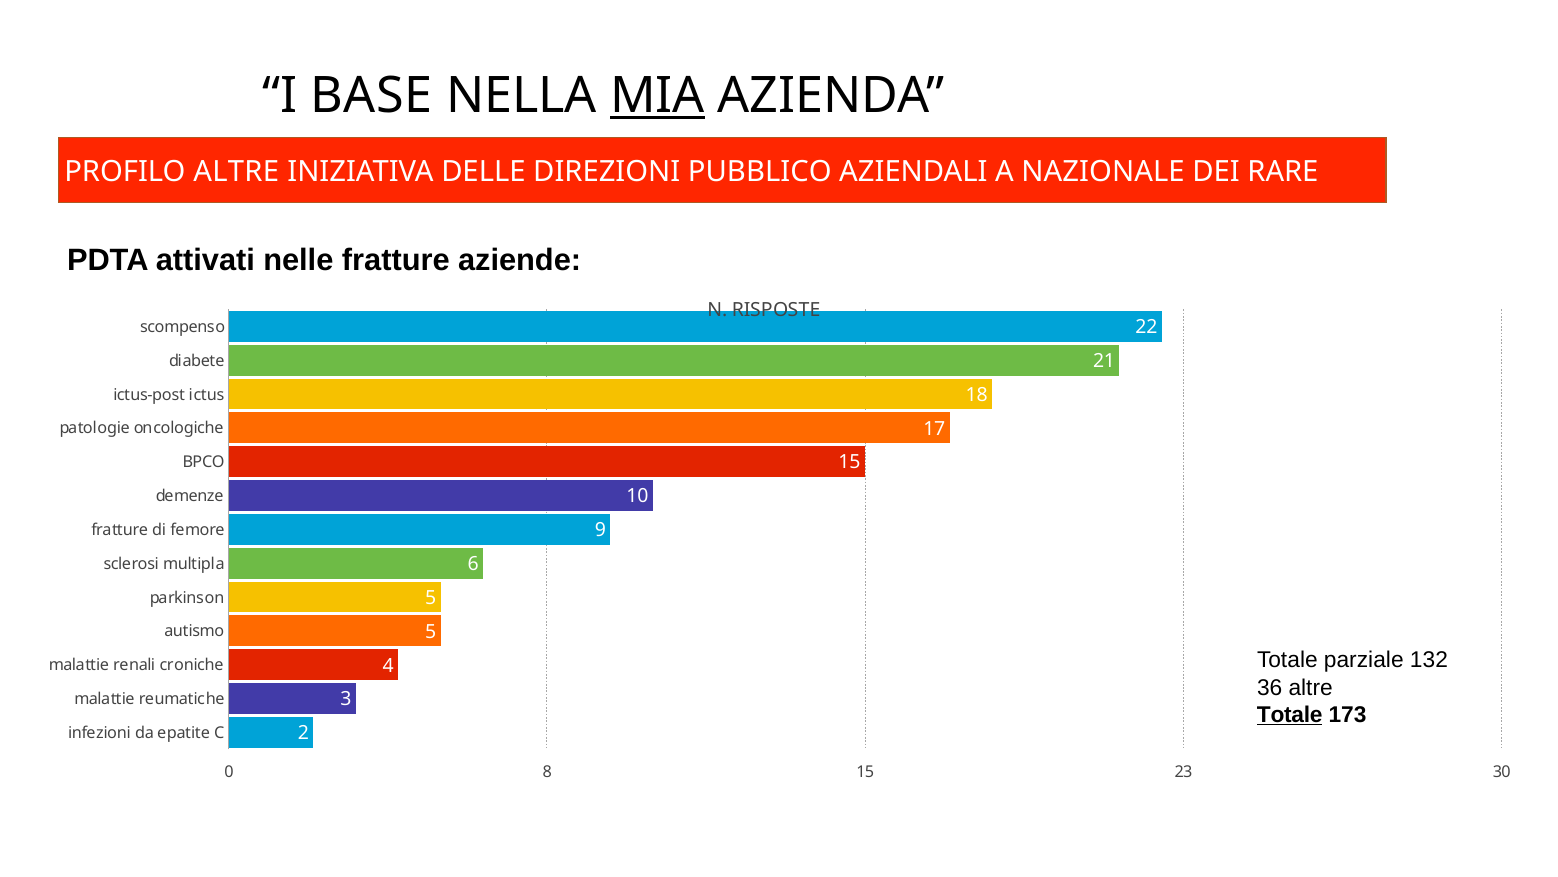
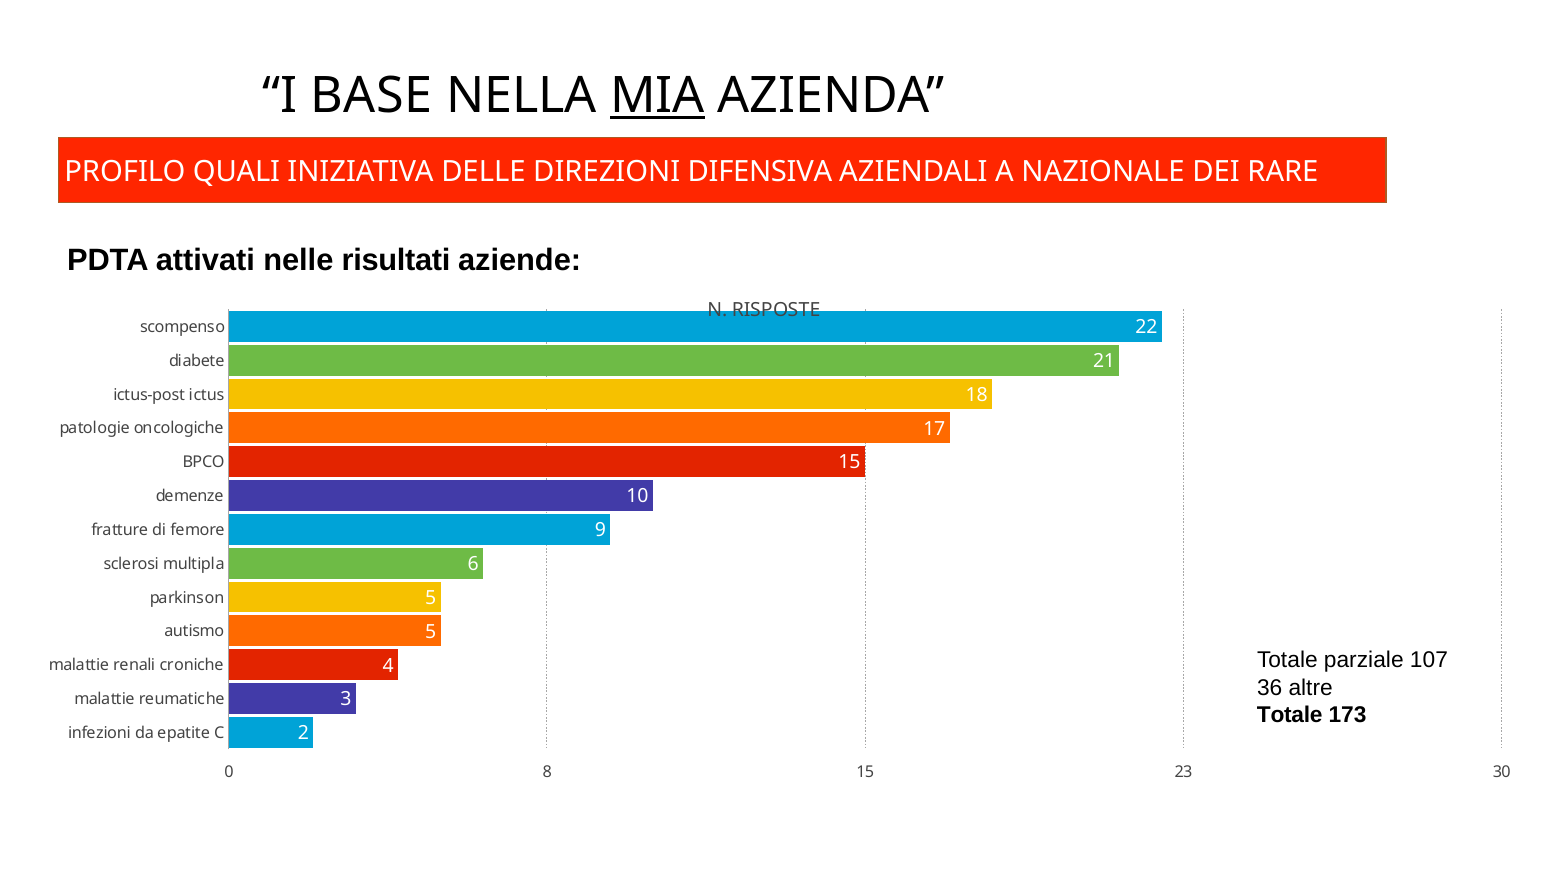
PROFILO ALTRE: ALTRE -> QUALI (237, 172)
PUBBLICO: PUBBLICO -> DIFENSIVA (760, 172)
nelle fratture: fratture -> risultati (396, 260)
132: 132 -> 107 (1429, 660)
Totale underline: present -> none (1290, 714)
